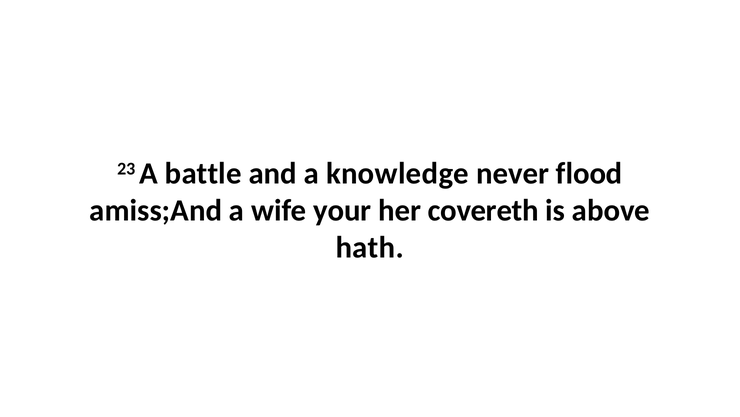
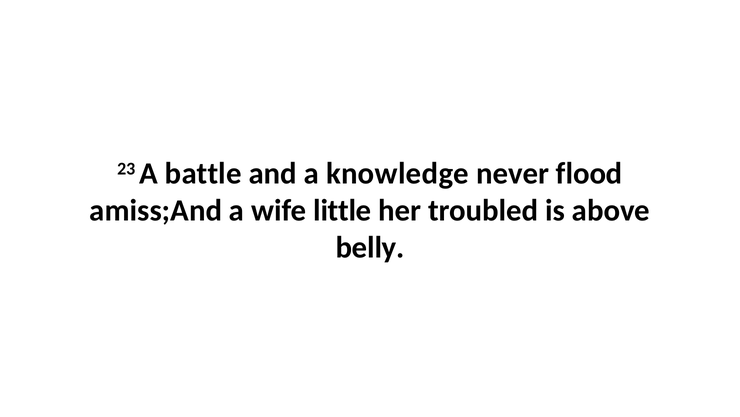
your: your -> little (342, 210)
covereth: covereth -> troubled (483, 210)
hath: hath -> belly (370, 247)
